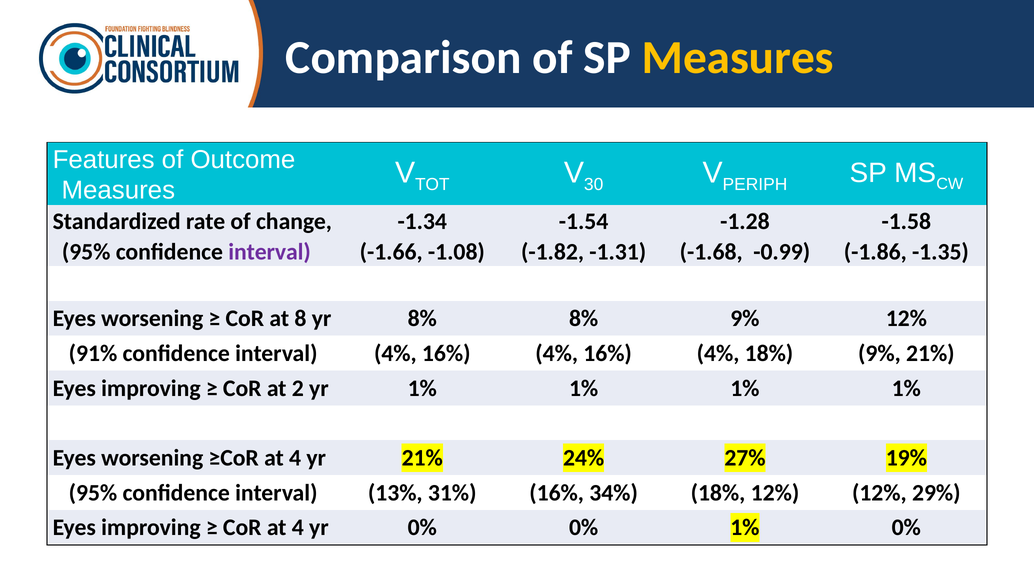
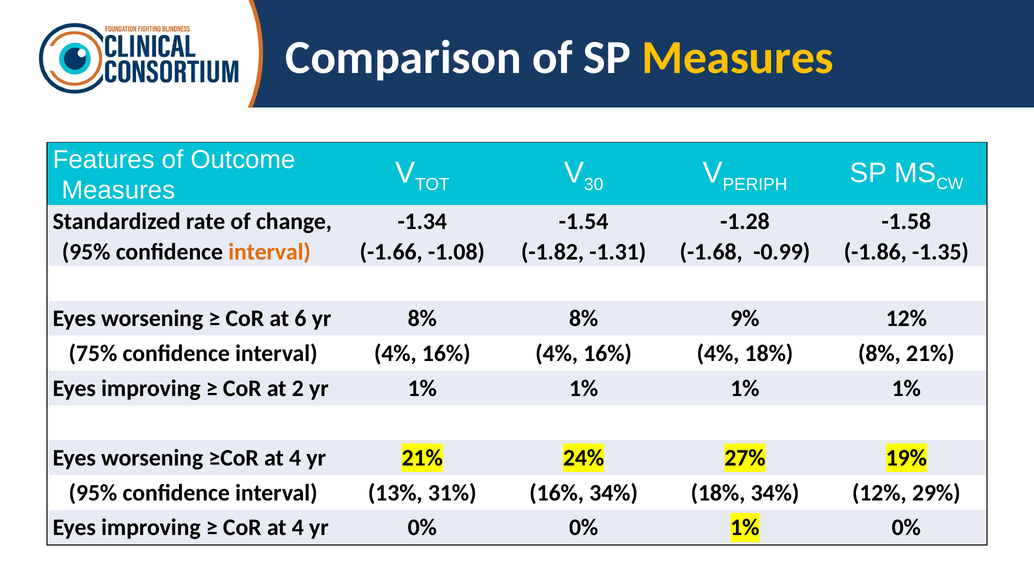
interval colour: purple -> orange (270, 252)
8: 8 -> 6 (300, 319)
91%: 91% -> 75% (93, 354)
18% 9%: 9% -> 8% (879, 354)
18% 12%: 12% -> 34% (775, 493)
